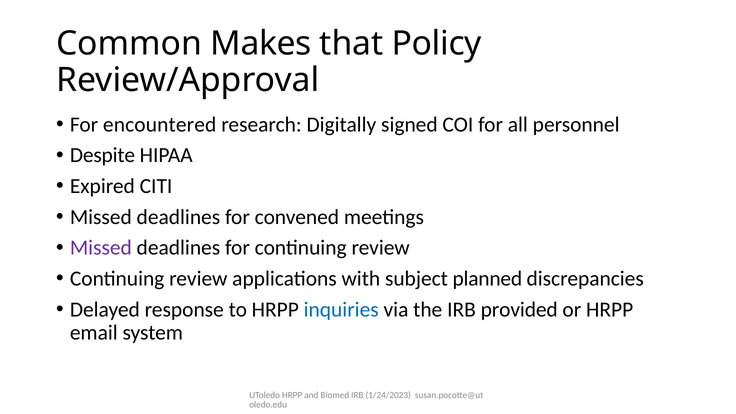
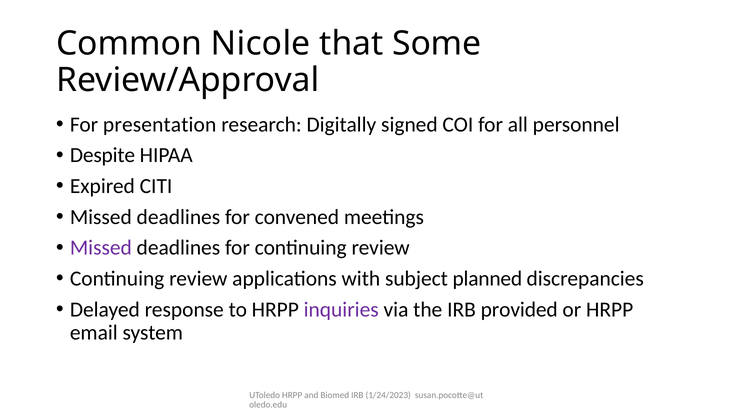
Makes: Makes -> Nicole (261, 44)
Policy: Policy -> Some (437, 44)
encountered: encountered -> presentation (160, 124)
inquiries colour: blue -> purple (341, 310)
